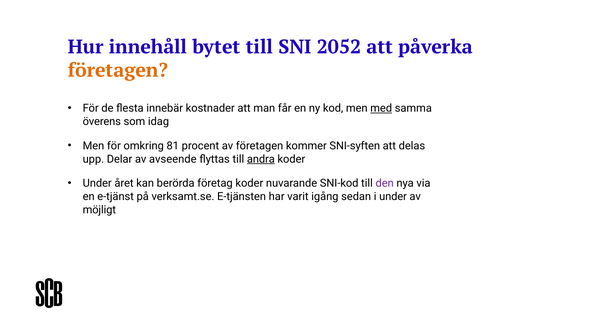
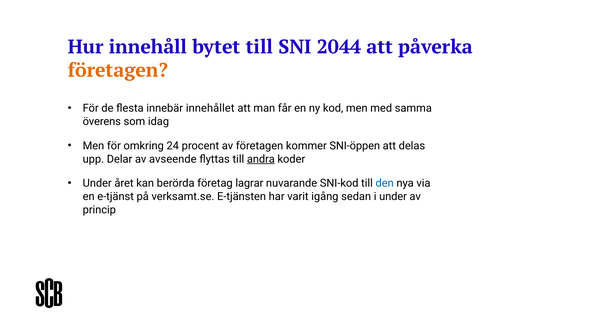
2052: 2052 -> 2044 (339, 47)
kostnader: kostnader -> innehållet (210, 108)
med underline: present -> none (381, 108)
81: 81 -> 24 (173, 146)
SNI-syften: SNI-syften -> SNI-öppen (355, 146)
företag koder: koder -> lagrar (249, 184)
den colour: purple -> blue (385, 184)
möjligt: möjligt -> princip (99, 210)
